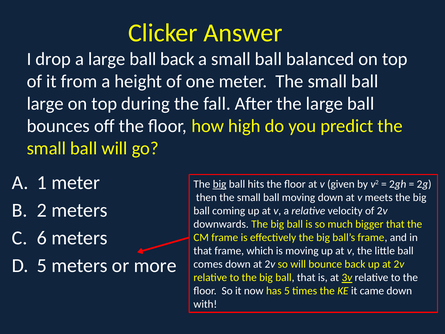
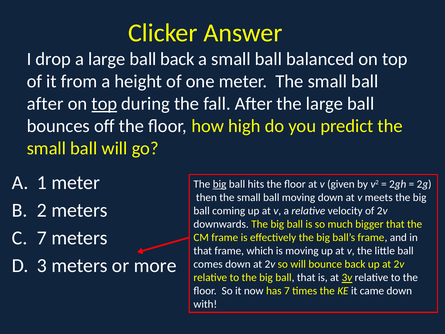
large: large -> after (45, 104)
top underline: none -> present (104, 104)
6: 6 -> 7 (42, 238)
5: 5 -> 3 (42, 265)
has 5: 5 -> 7 (287, 291)
